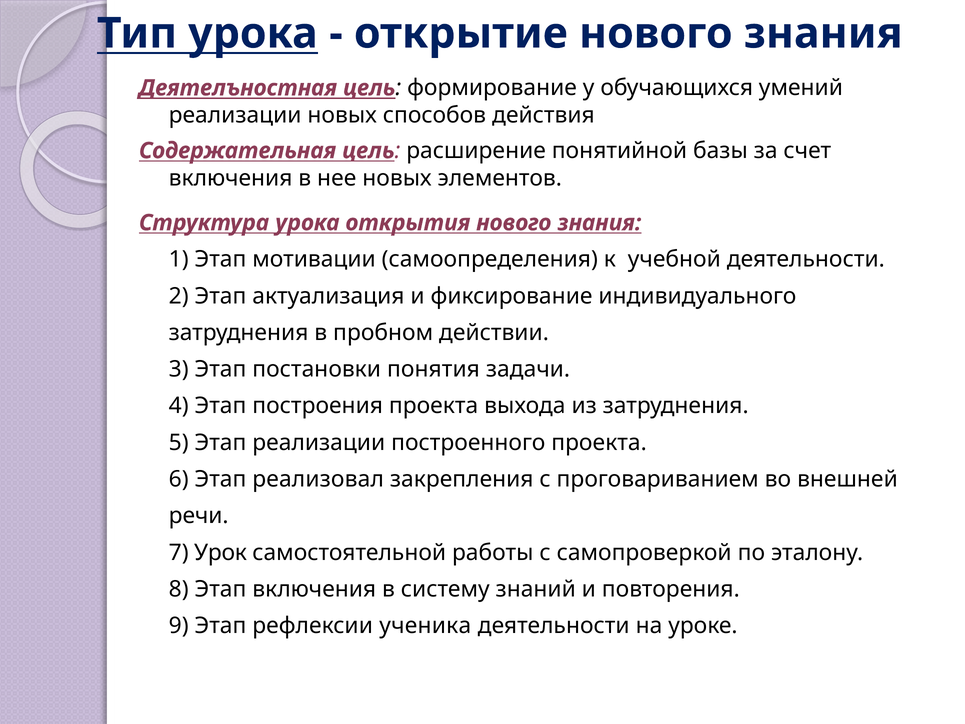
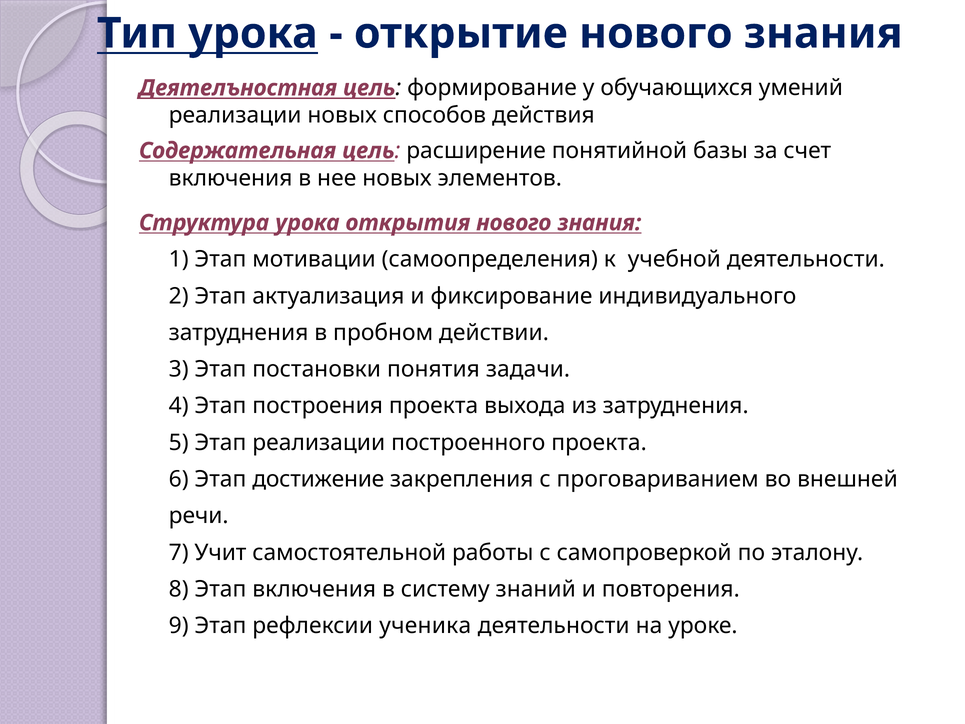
реализовал: реализовал -> достижение (318, 479)
Урок: Урок -> Учит (220, 552)
